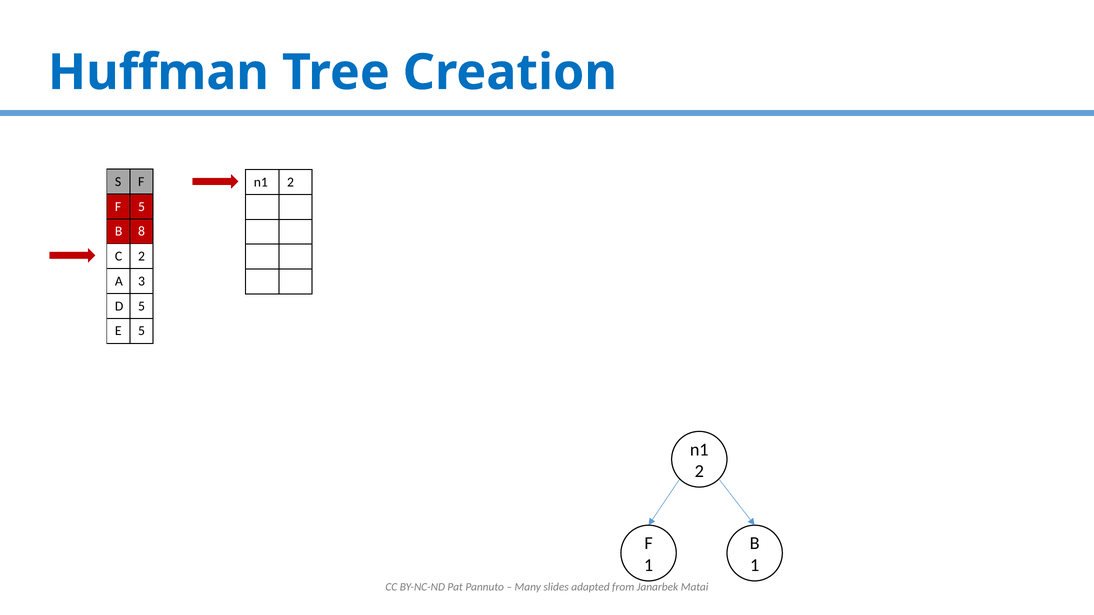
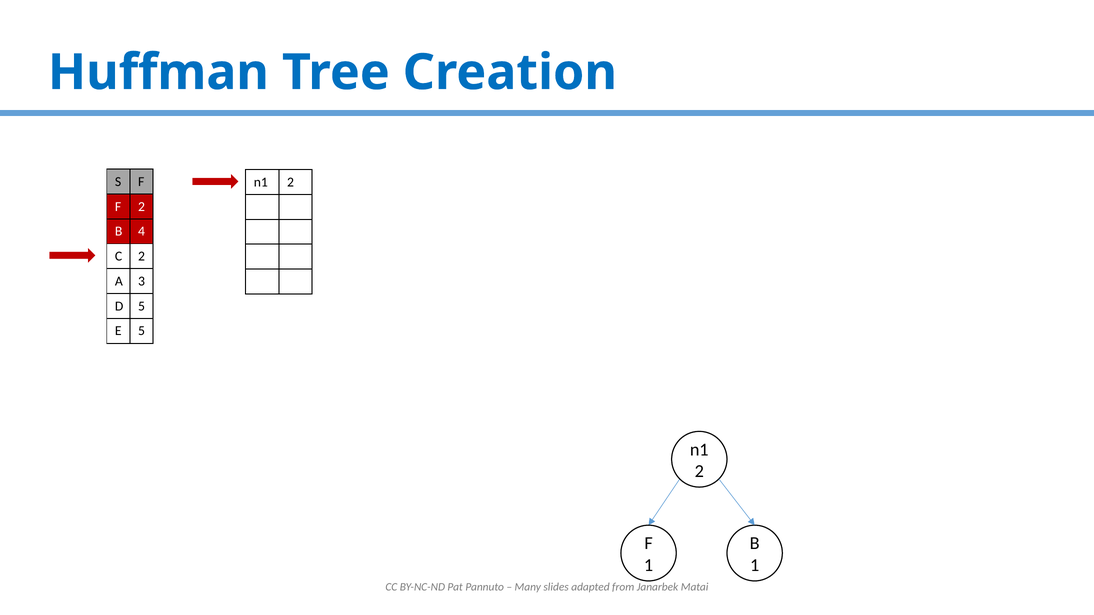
F 5: 5 -> 2 (142, 207)
8: 8 -> 4 (142, 232)
